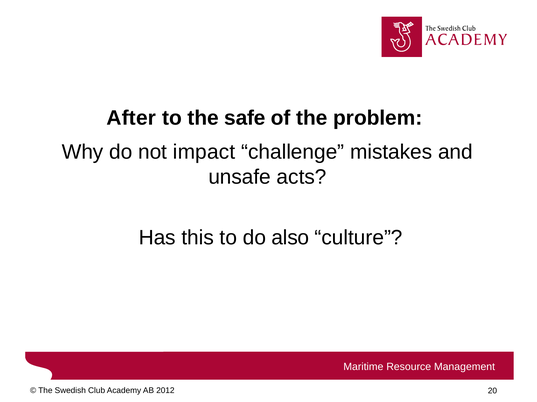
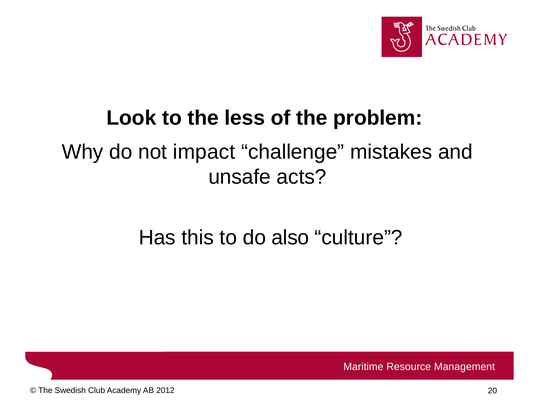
After: After -> Look (131, 118)
safe: safe -> less (245, 118)
